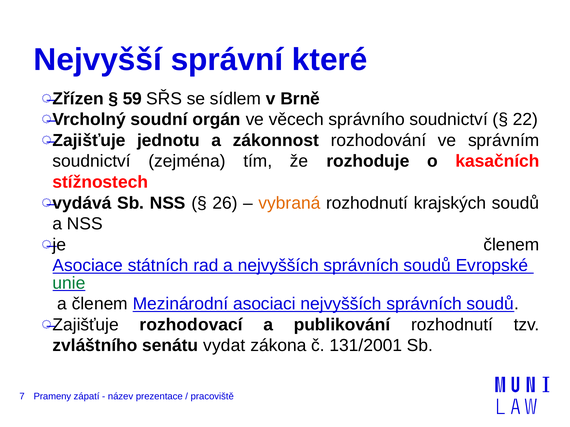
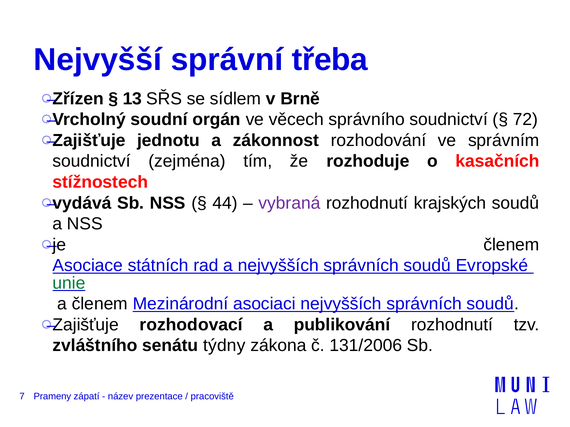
které: které -> třeba (330, 60)
59: 59 -> 13 (132, 99)
22: 22 -> 72 (525, 120)
26: 26 -> 44 (225, 203)
vybraná colour: orange -> purple (290, 203)
vydat: vydat -> týdny (224, 346)
131/2001: 131/2001 -> 131/2006 (366, 346)
